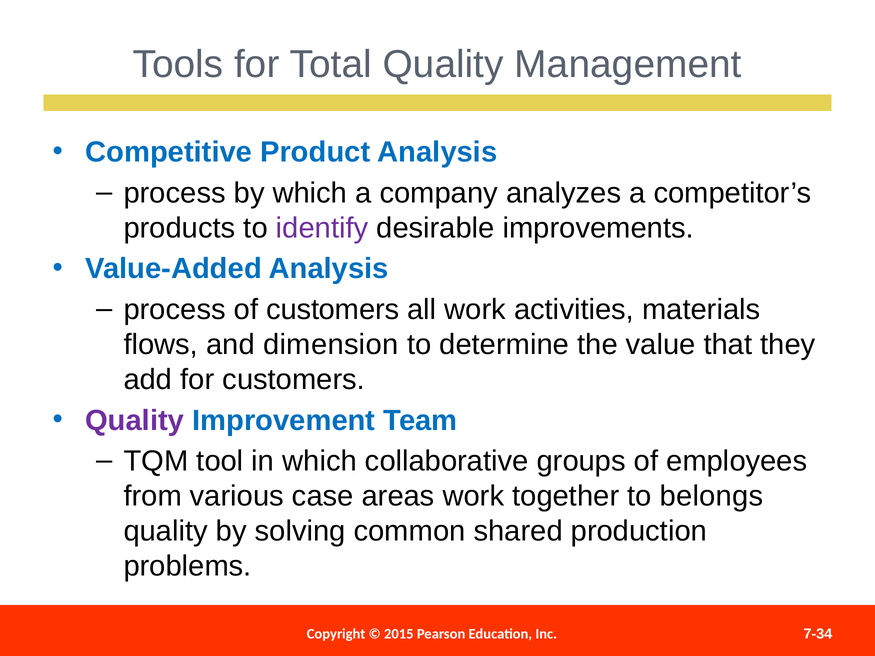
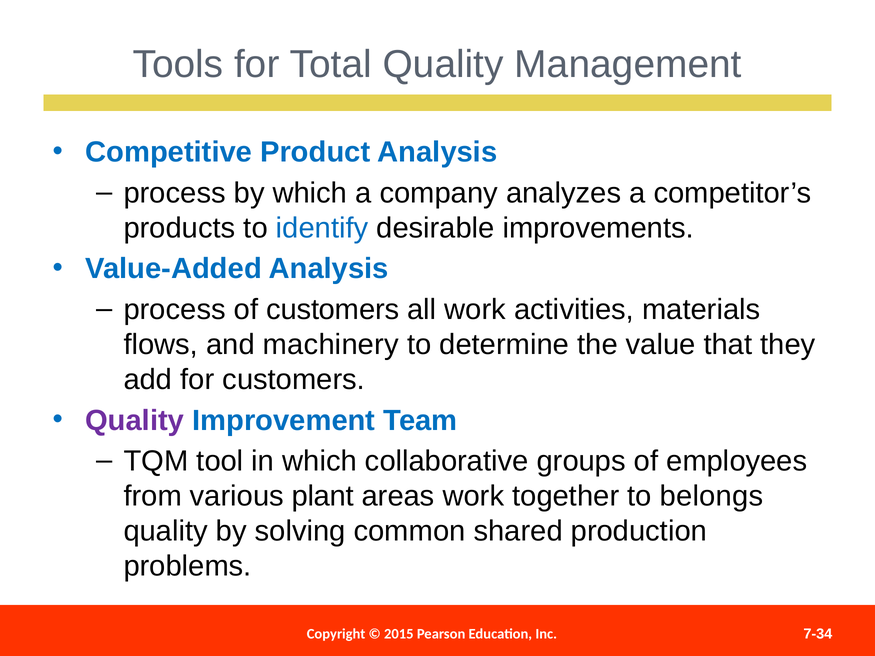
identify colour: purple -> blue (322, 228)
dimension: dimension -> machinery (331, 345)
case: case -> plant (323, 496)
